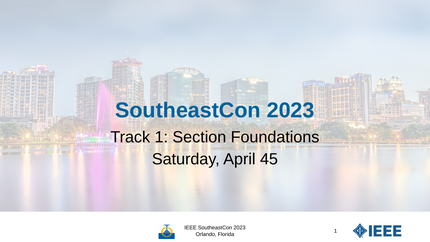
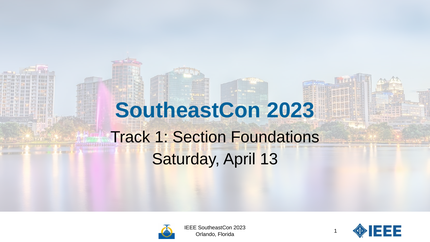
45: 45 -> 13 (269, 159)
